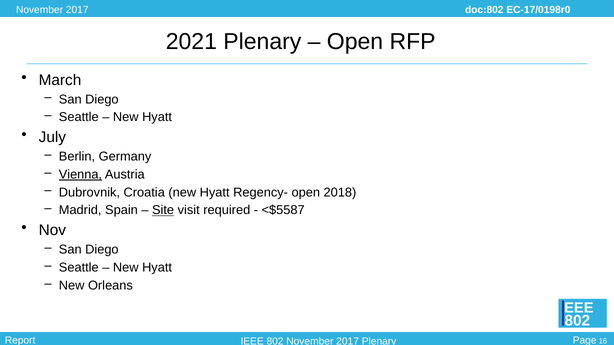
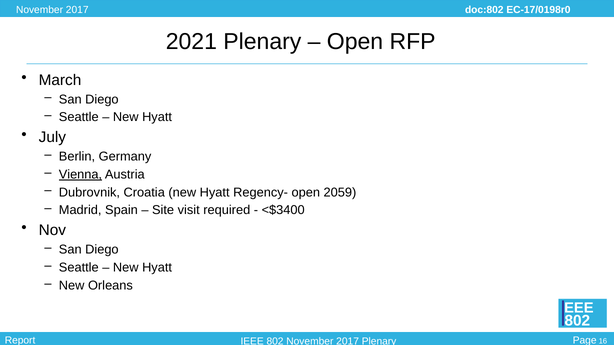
2018: 2018 -> 2059 (340, 193)
Site underline: present -> none (163, 210)
<$5587: <$5587 -> <$3400 (283, 210)
